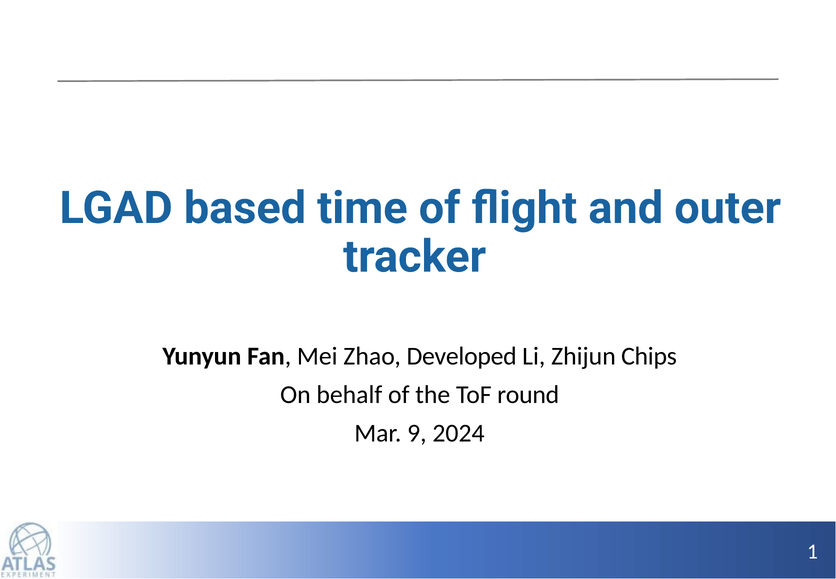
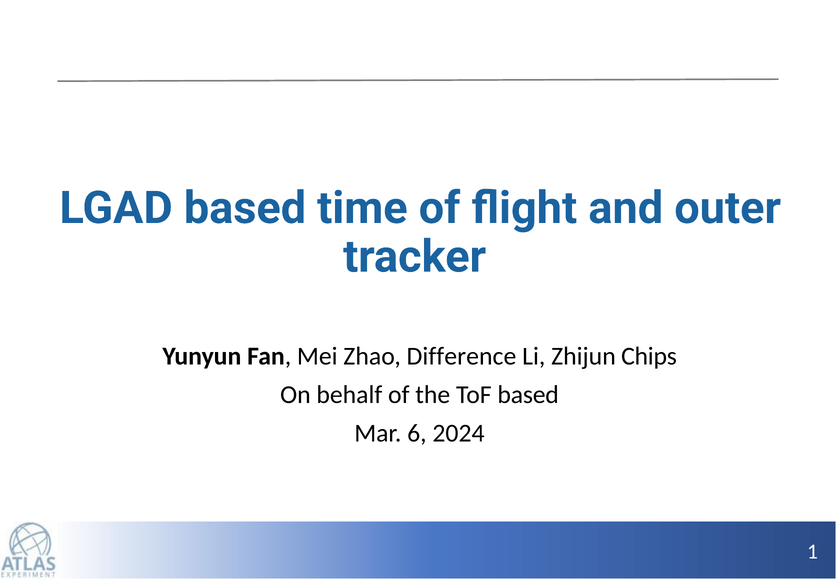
Developed: Developed -> Difference (461, 356)
ToF round: round -> based (528, 395)
9: 9 -> 6 (417, 433)
